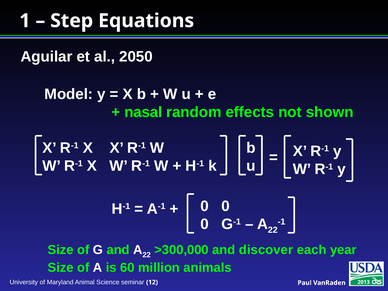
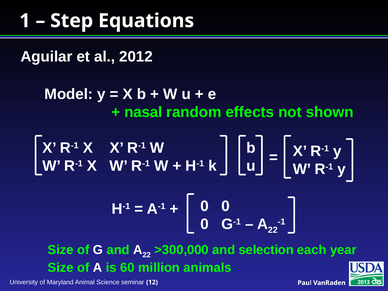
2050: 2050 -> 2012 (136, 57)
discover: discover -> selection (266, 250)
